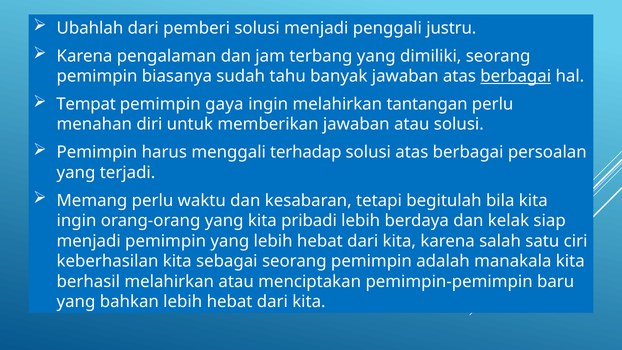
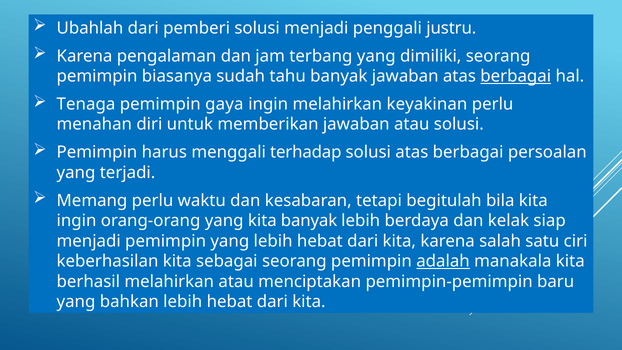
Tempat: Tempat -> Tenaga (86, 104)
tantangan: tantangan -> keyakinan (427, 104)
kita pribadi: pribadi -> banyak (309, 221)
adalah underline: none -> present (443, 261)
